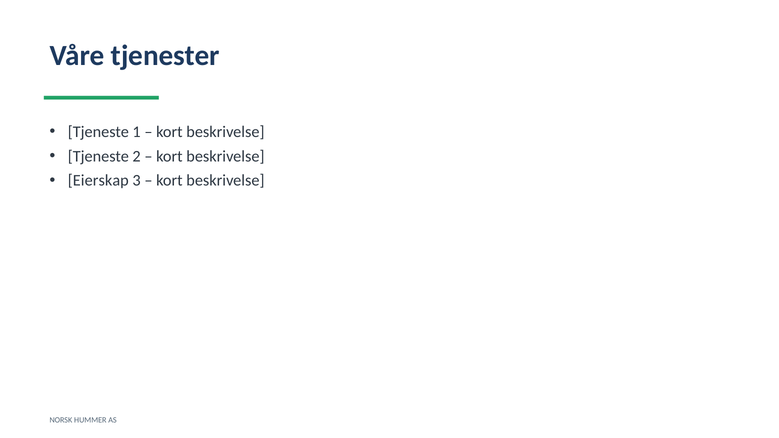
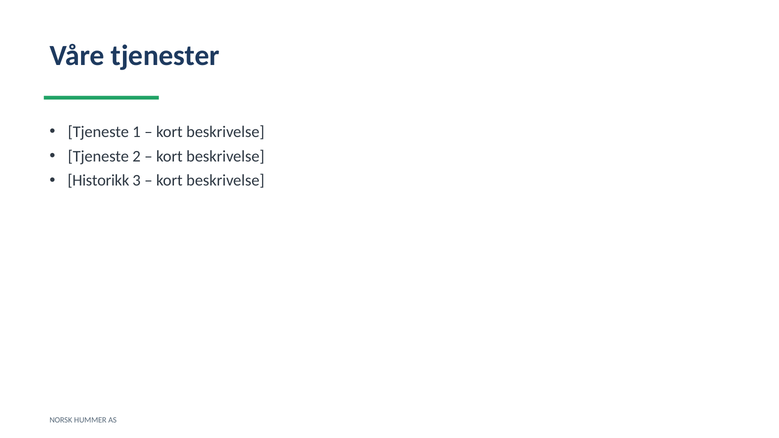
Eierskap: Eierskap -> Historikk (98, 181)
